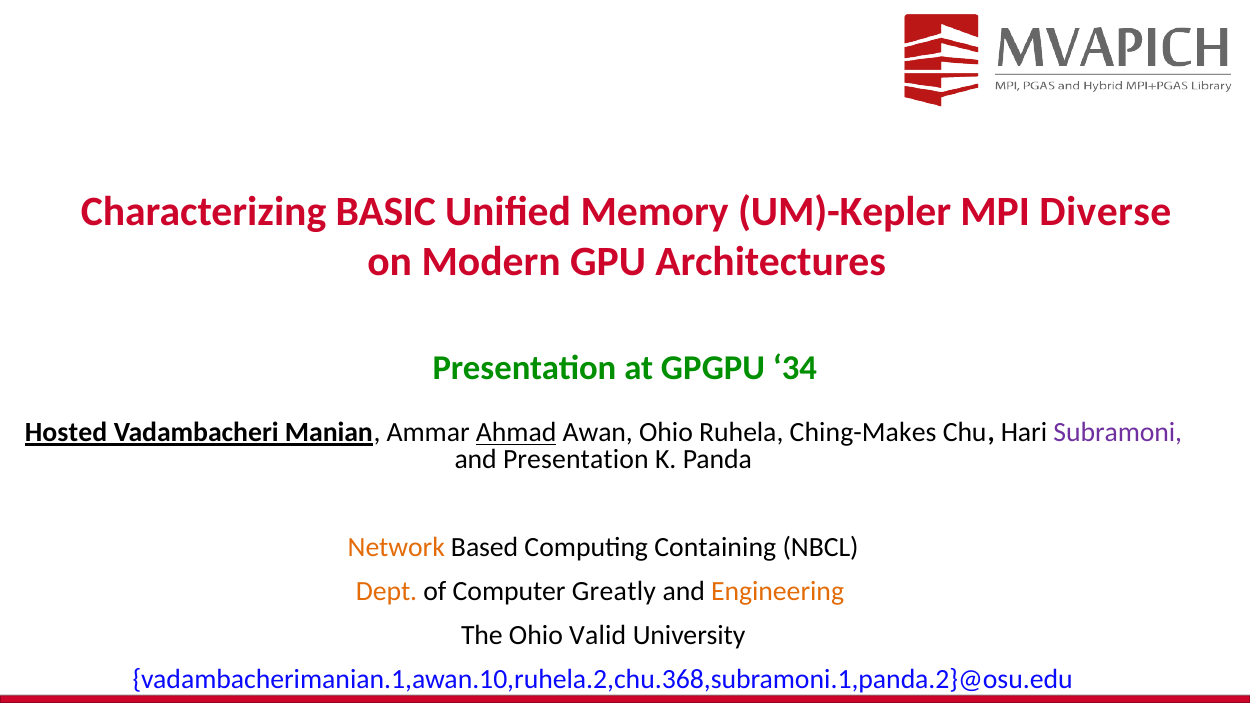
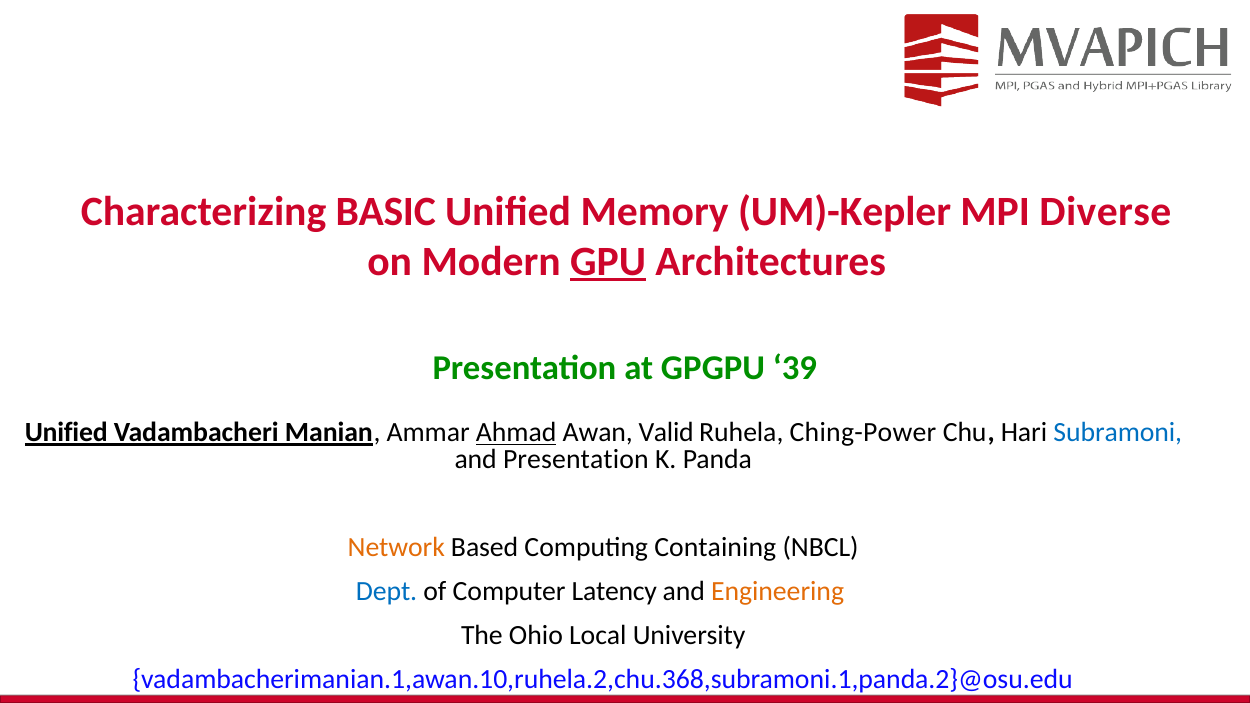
GPU underline: none -> present (608, 262)
34: 34 -> 39 (795, 369)
Hosted: Hosted -> Unified (66, 433)
Awan Ohio: Ohio -> Valid (666, 433)
Ching-Makes: Ching-Makes -> Ching-Power (863, 433)
Subramoni colour: purple -> blue (1118, 433)
Dept colour: orange -> blue (387, 591)
Greatly: Greatly -> Latency (614, 591)
Valid: Valid -> Local (598, 635)
